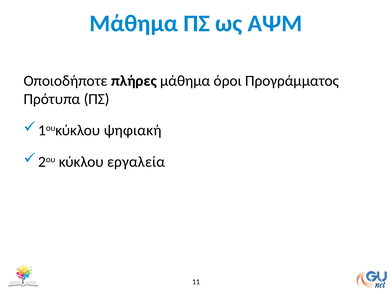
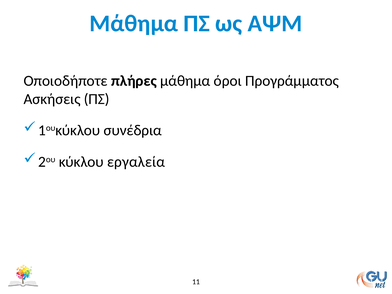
Πρότυπα: Πρότυπα -> Ασκήσεις (52, 99)
ψηφιακή: ψηφιακή -> συνέδρια (133, 130)
